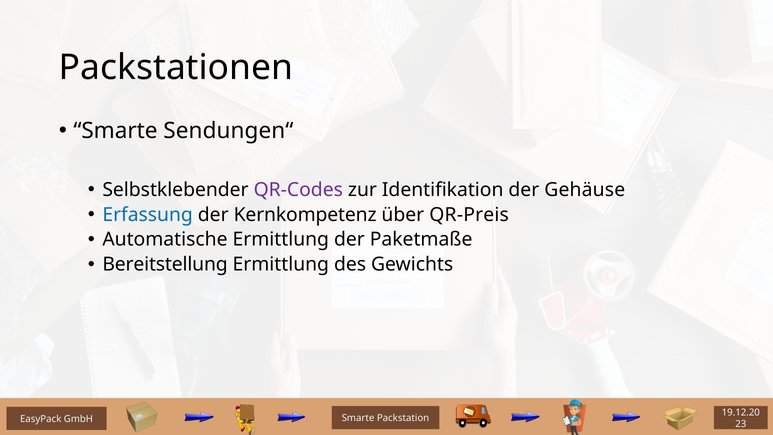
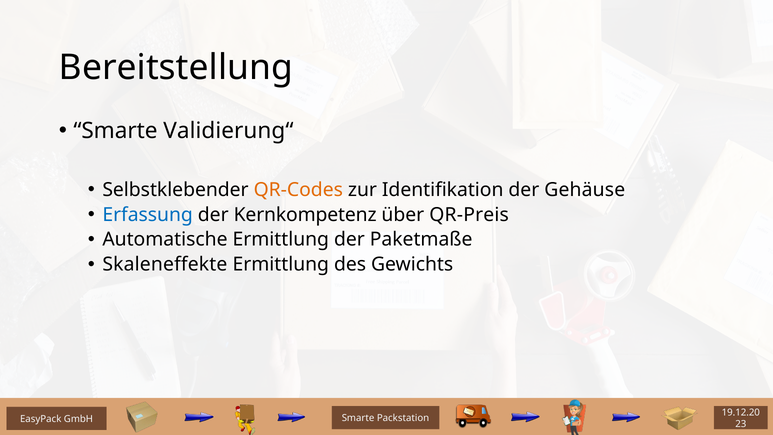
Packstationen: Packstationen -> Bereitstellung (176, 67)
Sendungen“: Sendungen“ -> Validierung“ (228, 131)
QR-Codes colour: purple -> orange (298, 190)
Bereitstellung: Bereitstellung -> Skaleneffekte (165, 264)
